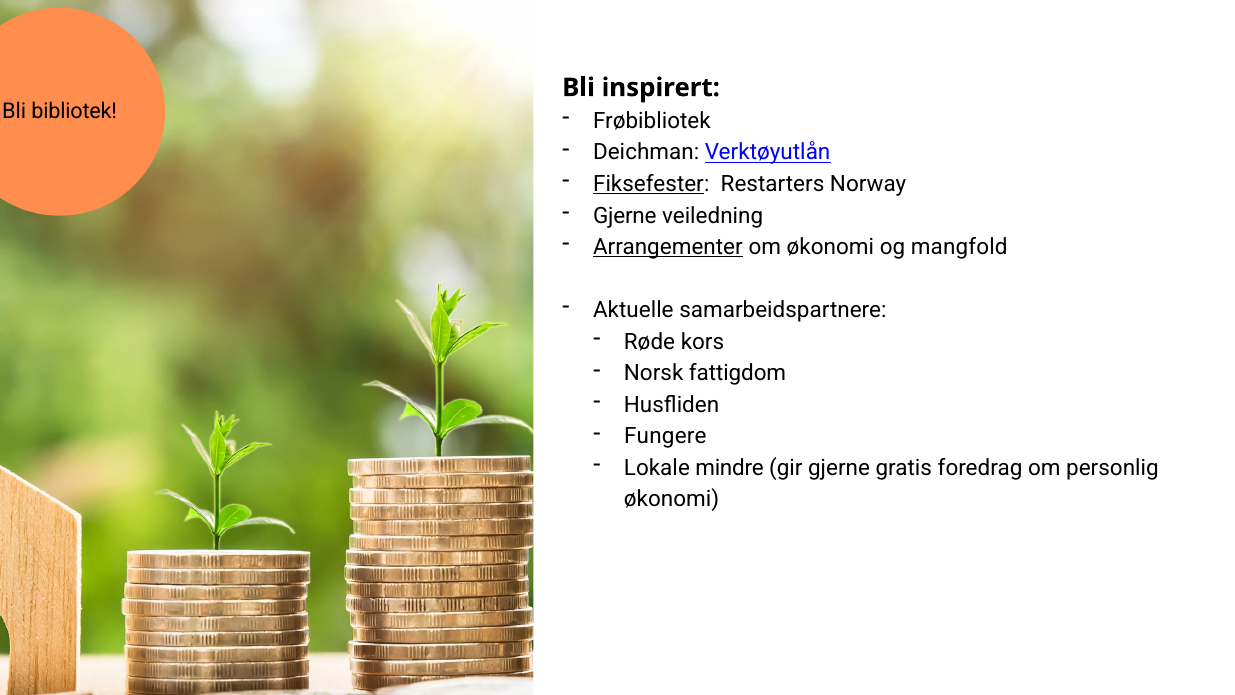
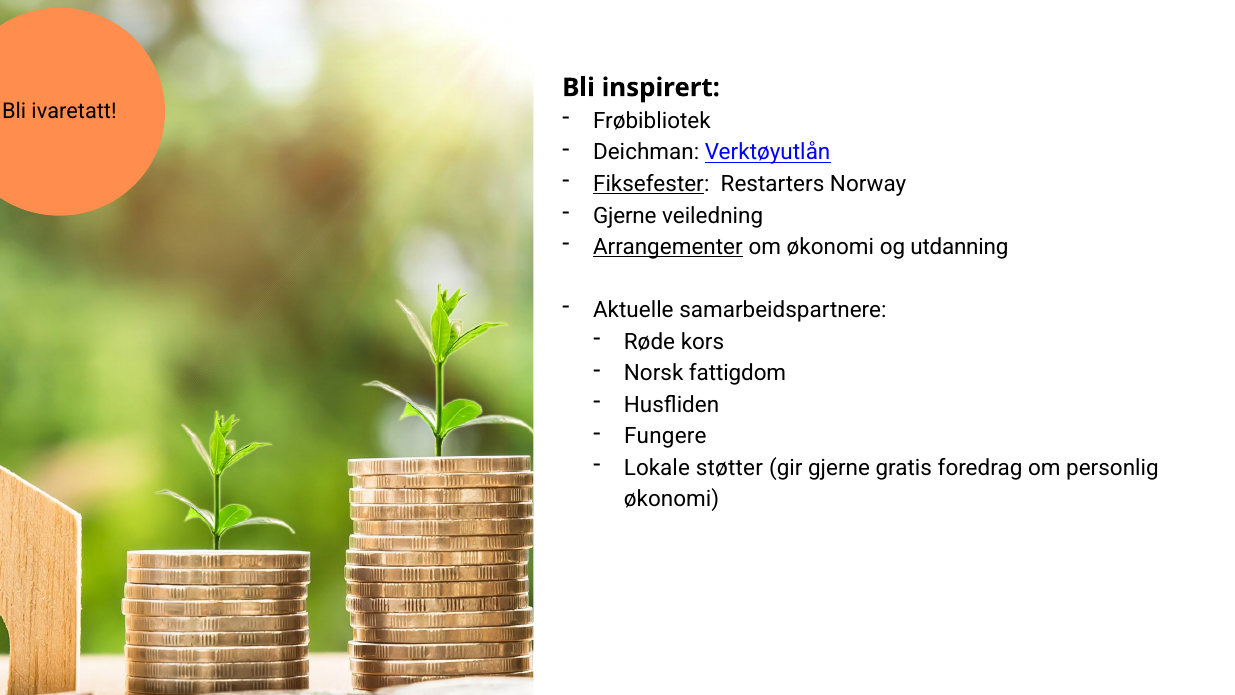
bibliotek: bibliotek -> ivaretatt (74, 111)
mangfold: mangfold -> utdanning (959, 247)
mindre: mindre -> støtter (729, 468)
